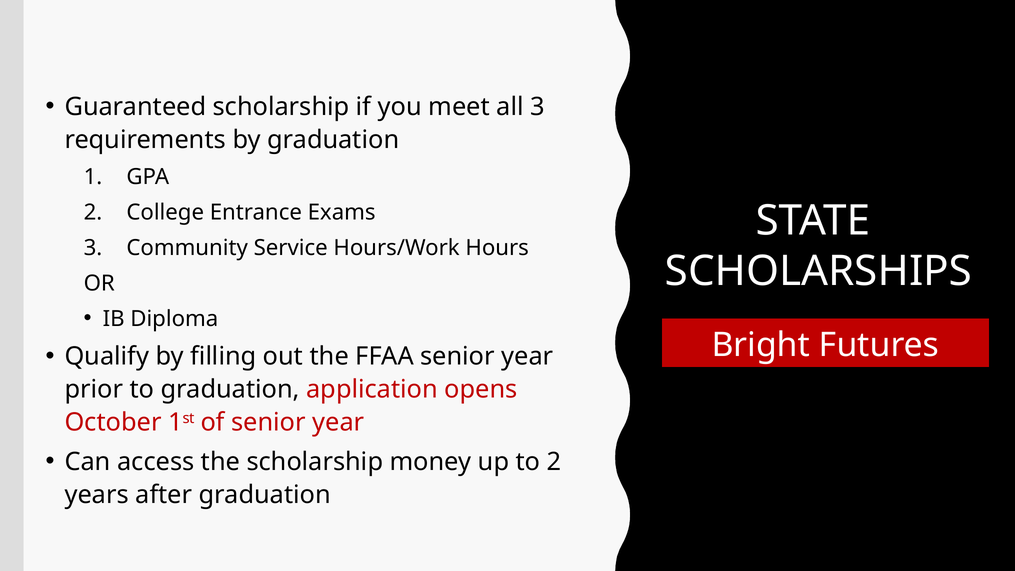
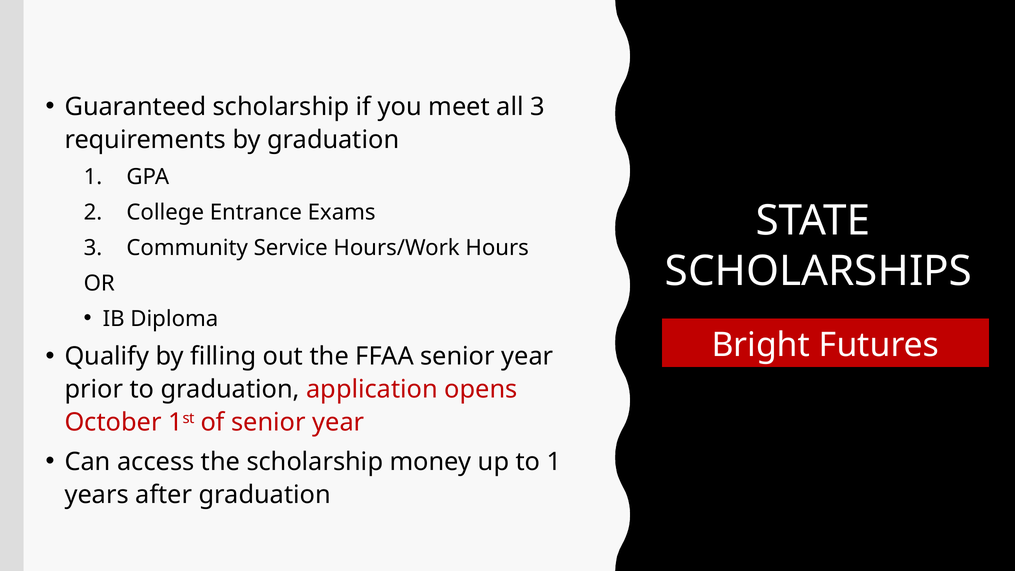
to 2: 2 -> 1 (554, 462)
